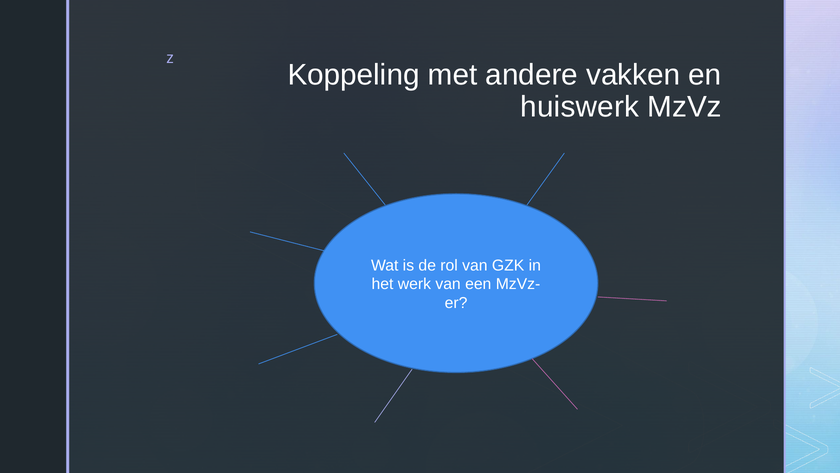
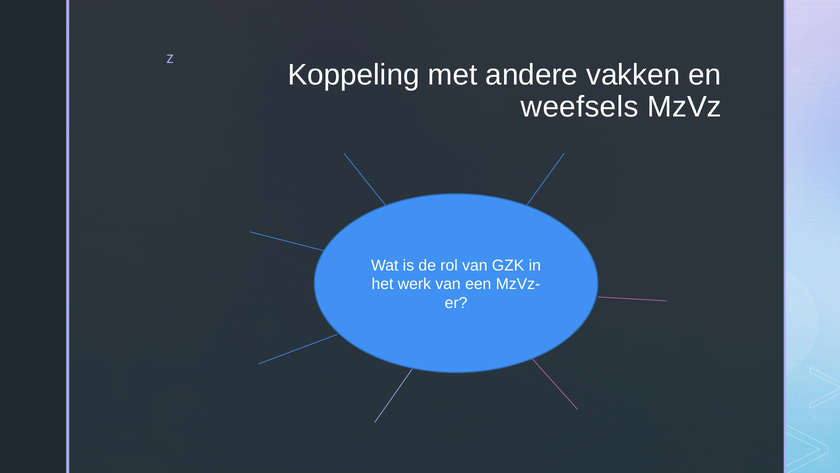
huiswerk: huiswerk -> weefsels (580, 107)
